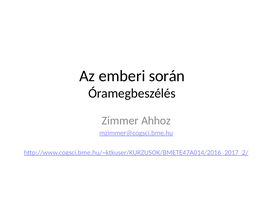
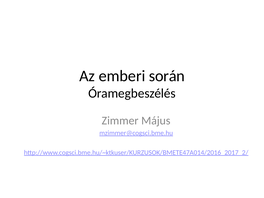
Ahhoz: Ahhoz -> Május (156, 121)
